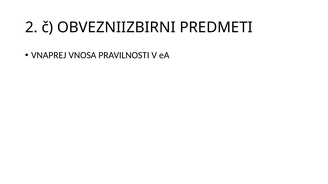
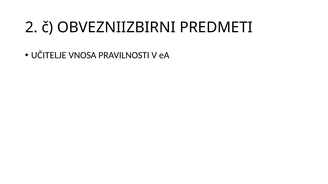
VNAPREJ: VNAPREJ -> UČITELJE (49, 55)
